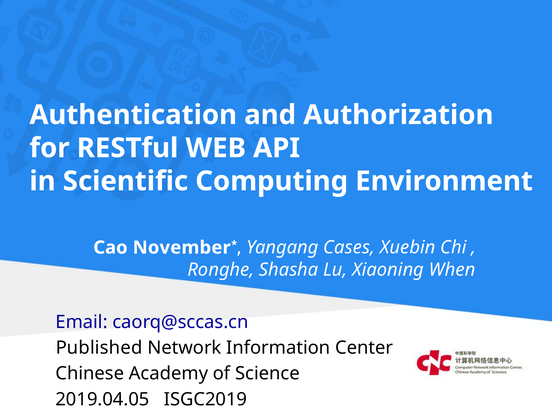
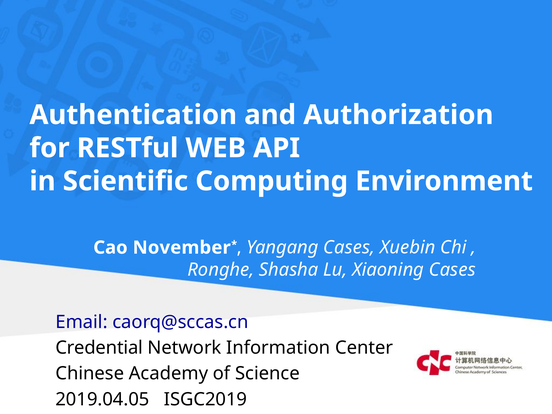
Xiaoning When: When -> Cases (452, 270)
Published: Published -> Credential (99, 348)
